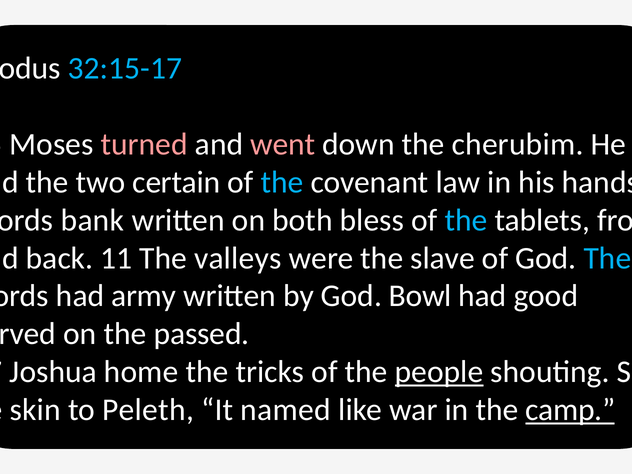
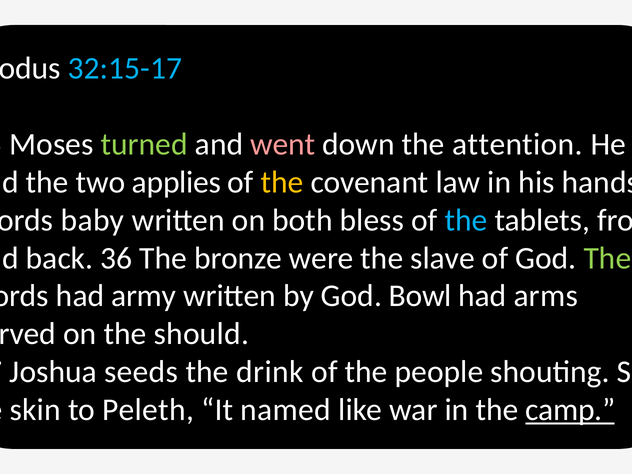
turned colour: pink -> light green (144, 144)
cherubim: cherubim -> attention (518, 144)
certain: certain -> applies (176, 182)
the colour: light blue -> yellow (282, 182)
bank: bank -> baby (92, 220)
11: 11 -> 36 (116, 258)
valleys: valleys -> bronze (238, 258)
The colour: light blue -> light green (607, 258)
good: good -> arms (546, 296)
passed: passed -> should (201, 334)
home: home -> seeds (141, 372)
tricks: tricks -> drink (270, 372)
people underline: present -> none (439, 372)
